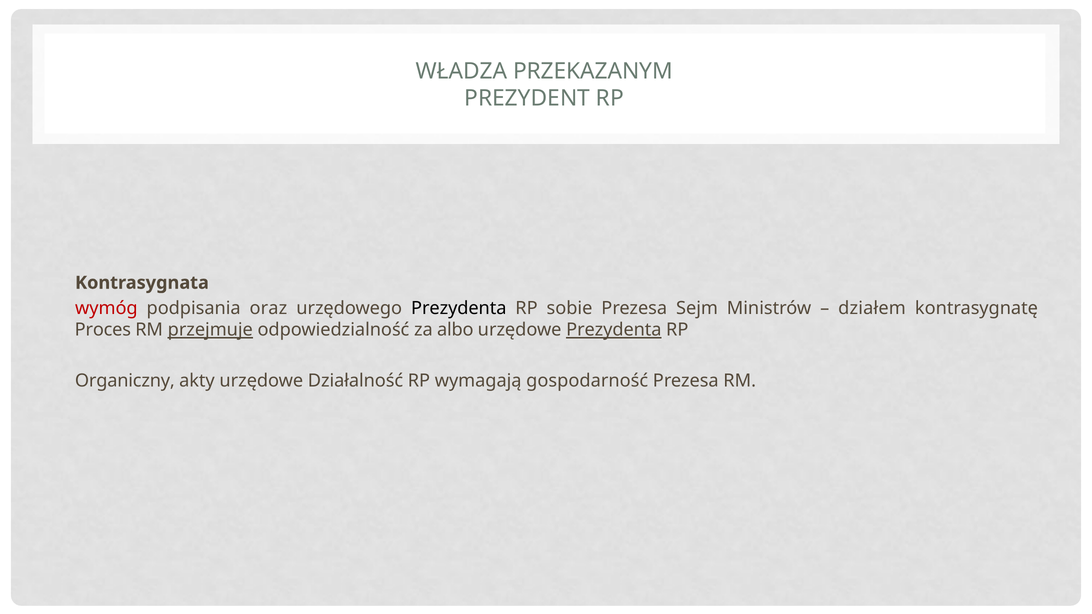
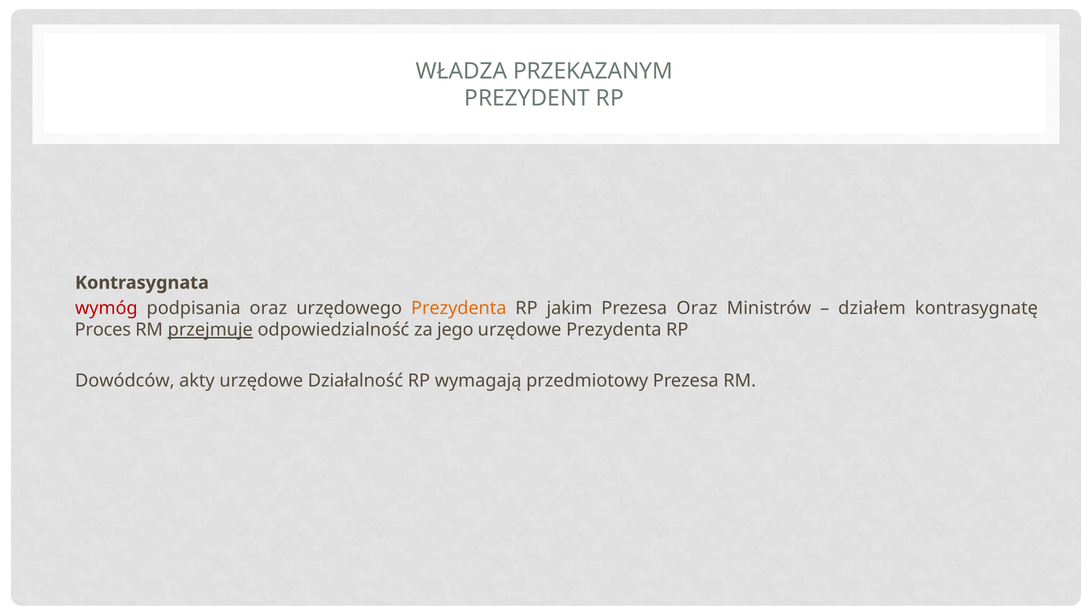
Prezydenta colour: black -> orange (459, 308)
sobie: sobie -> jakim (570, 308)
Prezesa Sejm: Sejm -> Oraz (697, 308)
albo: albo -> jego (455, 330)
Prezydenta underline: present -> none (614, 330)
Organiczny: Organiczny -> Dowódców (125, 381)
gospodarność: gospodarność -> przedmiotowy (587, 381)
